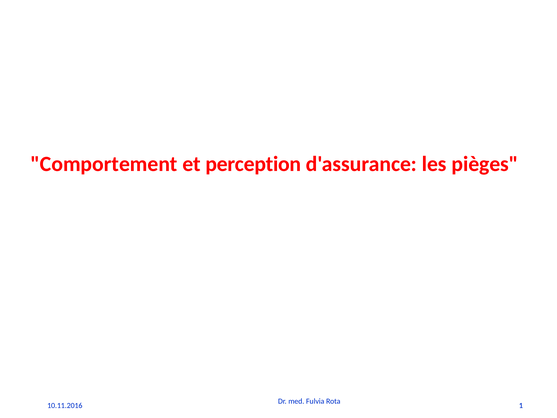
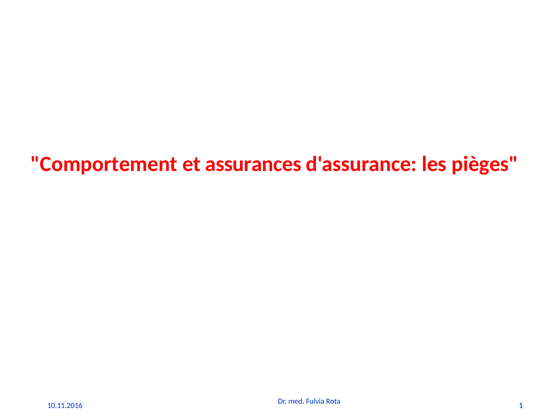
perception: perception -> assurances (253, 164)
